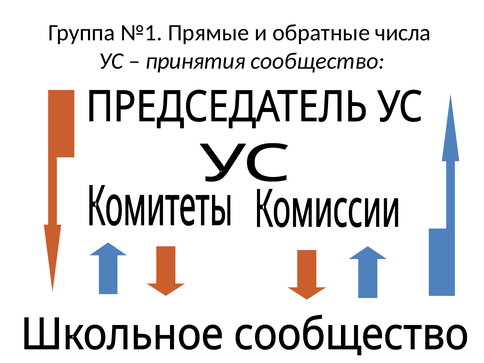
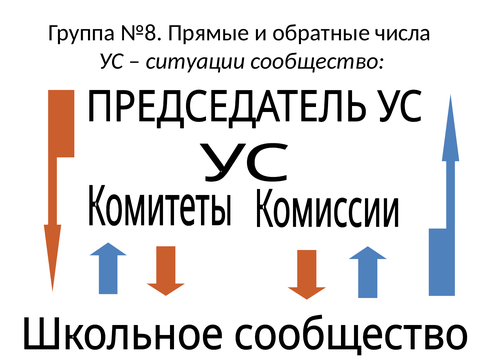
№1: №1 -> №8 (141, 33)
принятия: принятия -> ситуации (195, 61)
